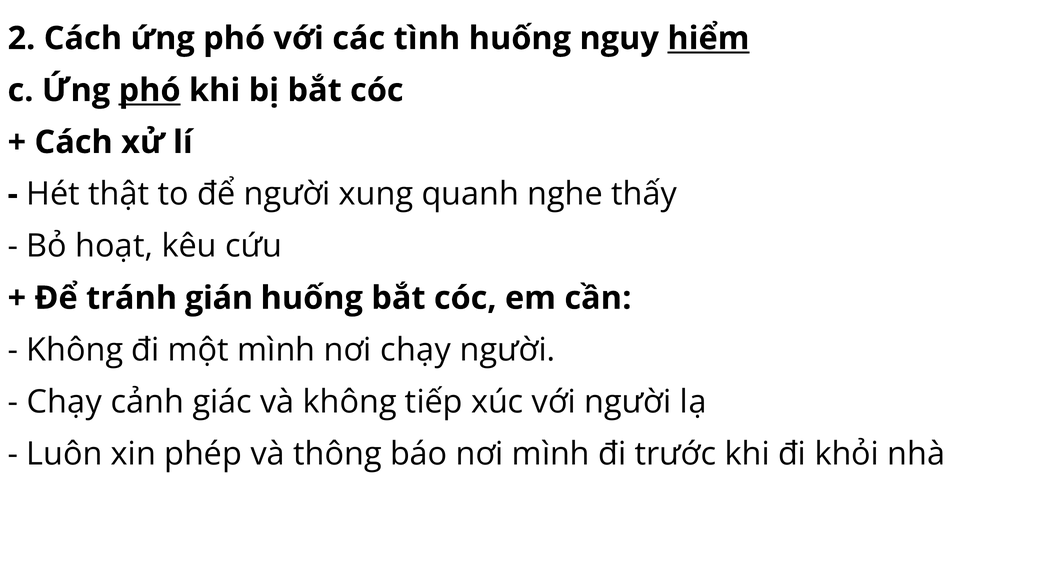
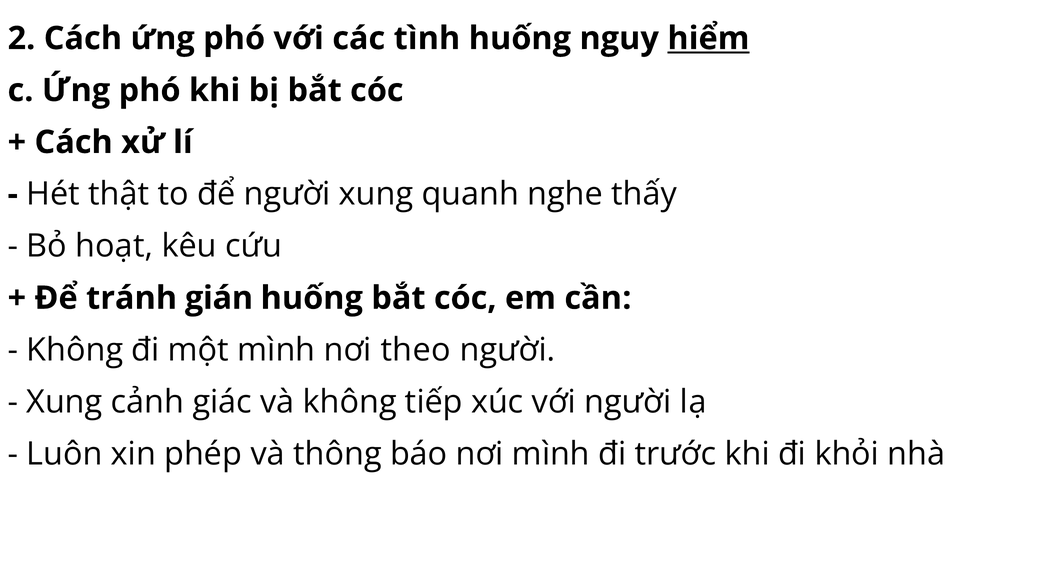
phó underline: present -> none (150, 90)
nơi chạy: chạy -> theo (416, 350)
Chạy: Chạy -> Xung (64, 402)
